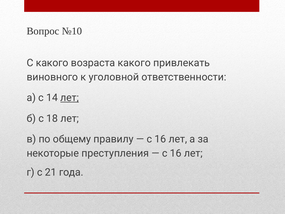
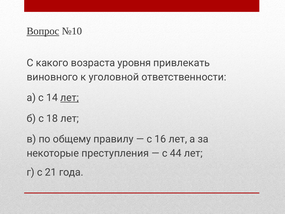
Вопрос underline: none -> present (43, 31)
возраста какого: какого -> уровня (134, 63)
16: 16 -> 44 (176, 153)
